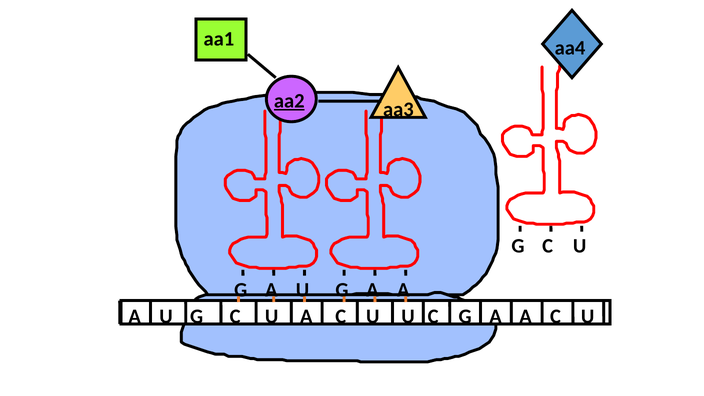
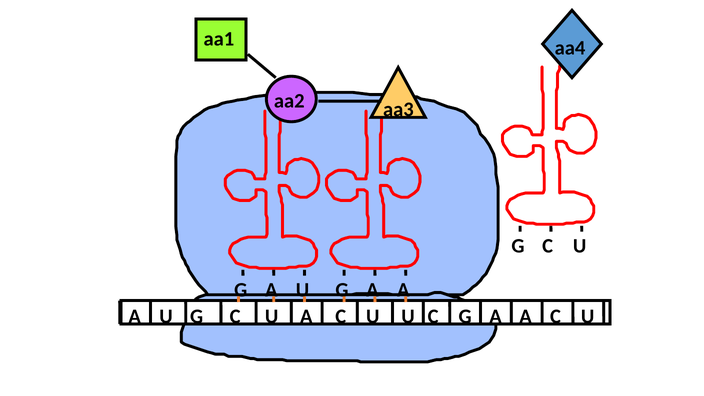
aa2 underline: present -> none (289, 101)
